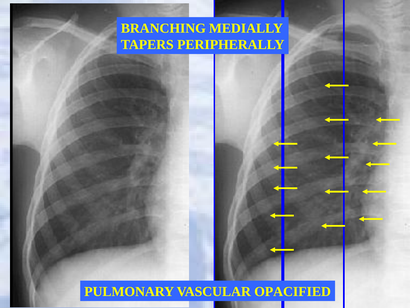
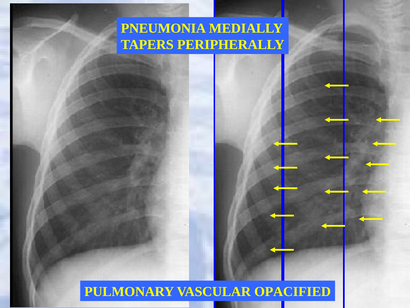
BRANCHING: BRANCHING -> PNEUMONIA (163, 28)
